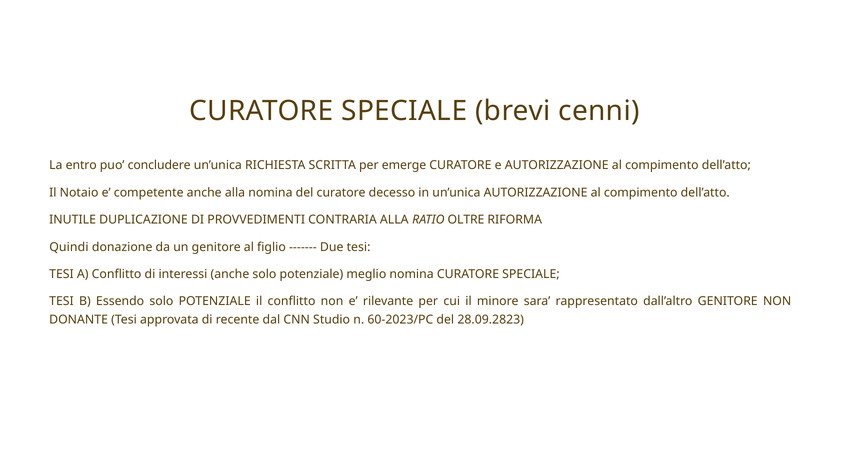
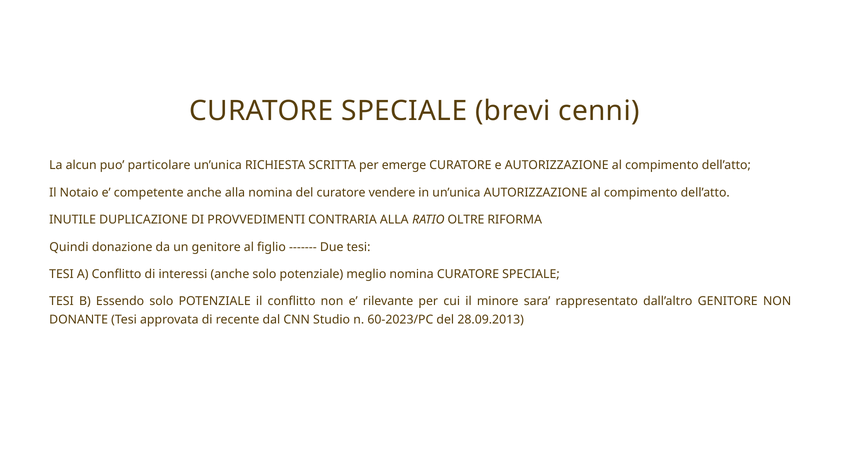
entro: entro -> alcun (81, 165)
concludere: concludere -> particolare (159, 165)
decesso: decesso -> vendere (392, 192)
28.09.2823: 28.09.2823 -> 28.09.2013 (491, 320)
